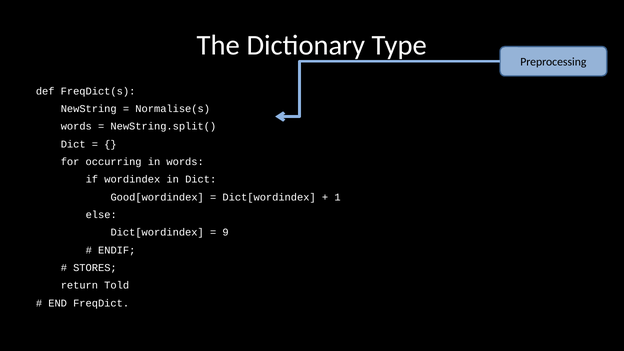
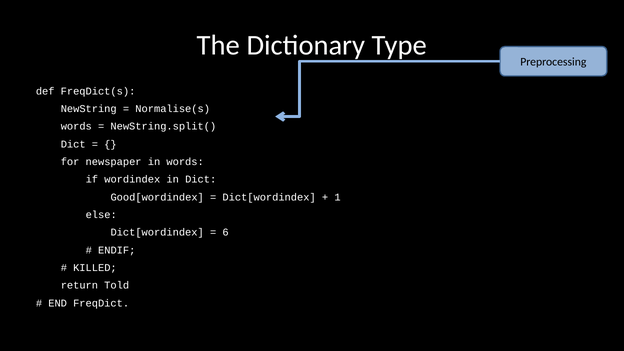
occurring: occurring -> newspaper (114, 162)
9: 9 -> 6 (226, 233)
STORES: STORES -> KILLED (95, 268)
